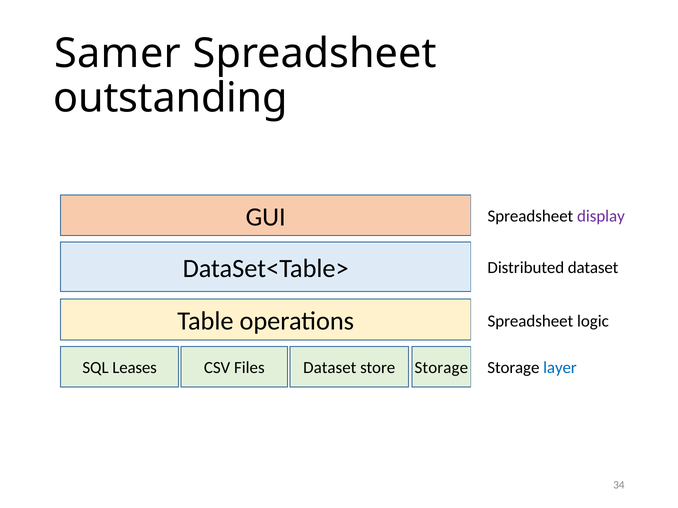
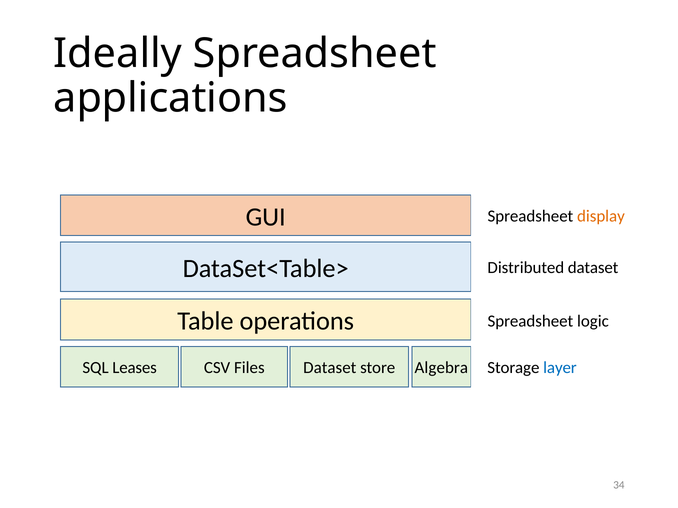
Samer: Samer -> Ideally (118, 54)
outstanding: outstanding -> applications (170, 98)
display colour: purple -> orange (601, 217)
store Storage: Storage -> Algebra (441, 368)
